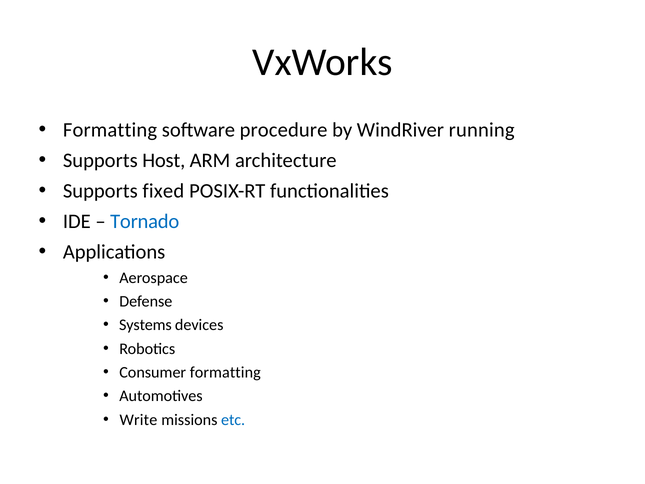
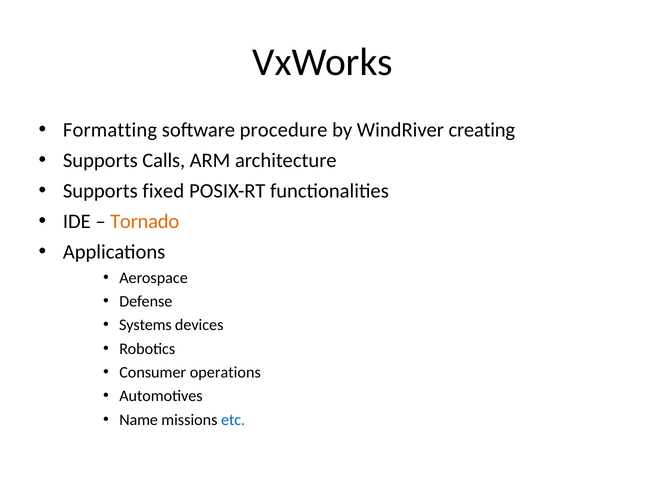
running: running -> creating (482, 130)
Host: Host -> Calls (164, 160)
Tornado colour: blue -> orange (145, 221)
Consumer formatting: formatting -> operations (225, 372)
Write: Write -> Name (139, 420)
